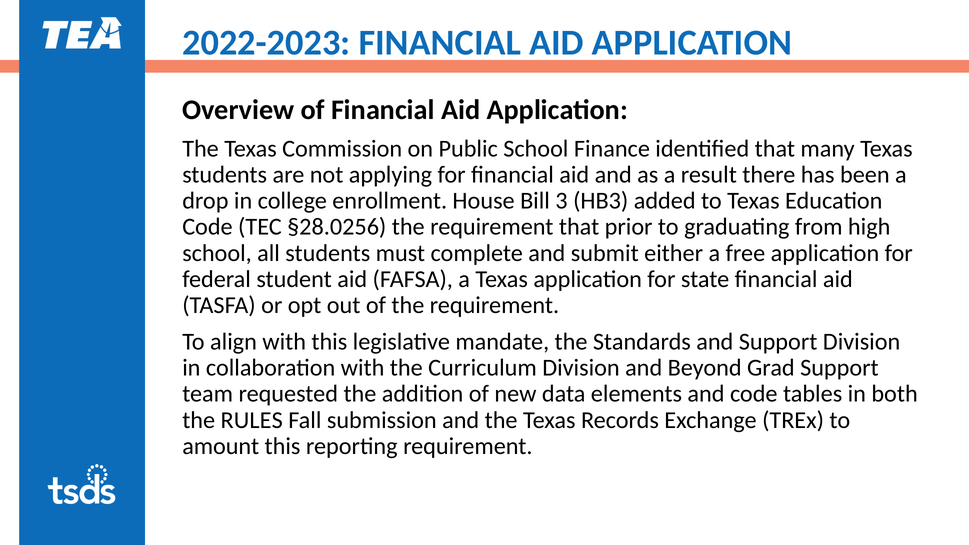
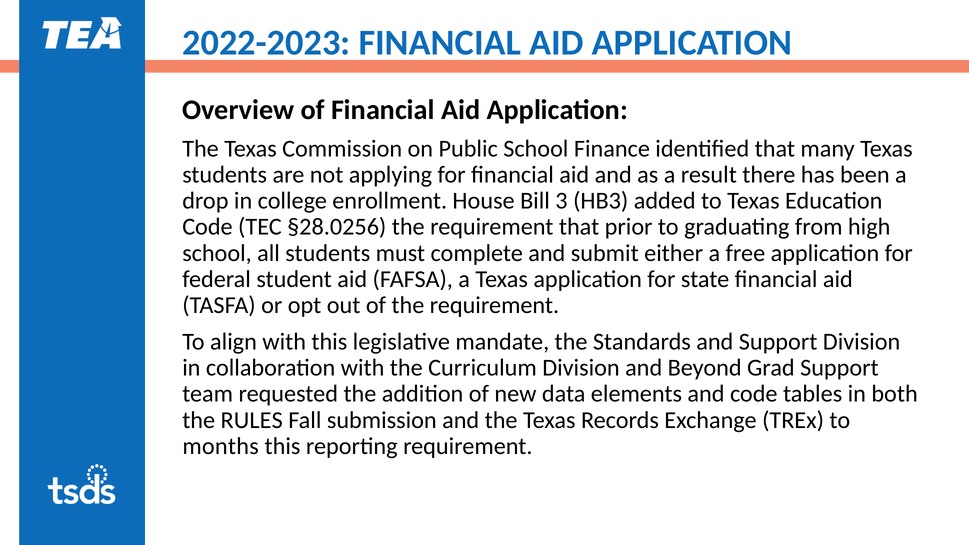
amount: amount -> months (221, 446)
